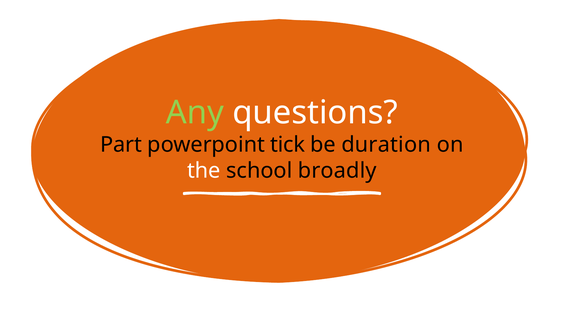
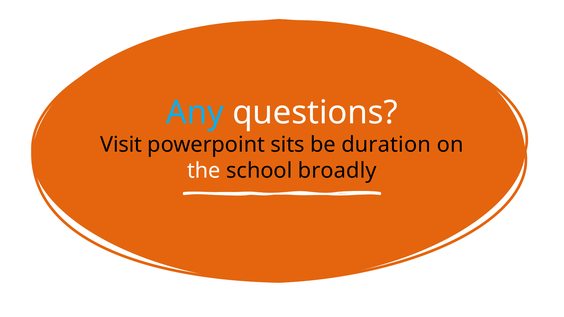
Any colour: light green -> light blue (195, 113)
Part: Part -> Visit (121, 145)
tick: tick -> sits (288, 145)
